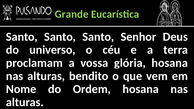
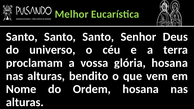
Grande: Grande -> Melhor (72, 14)
